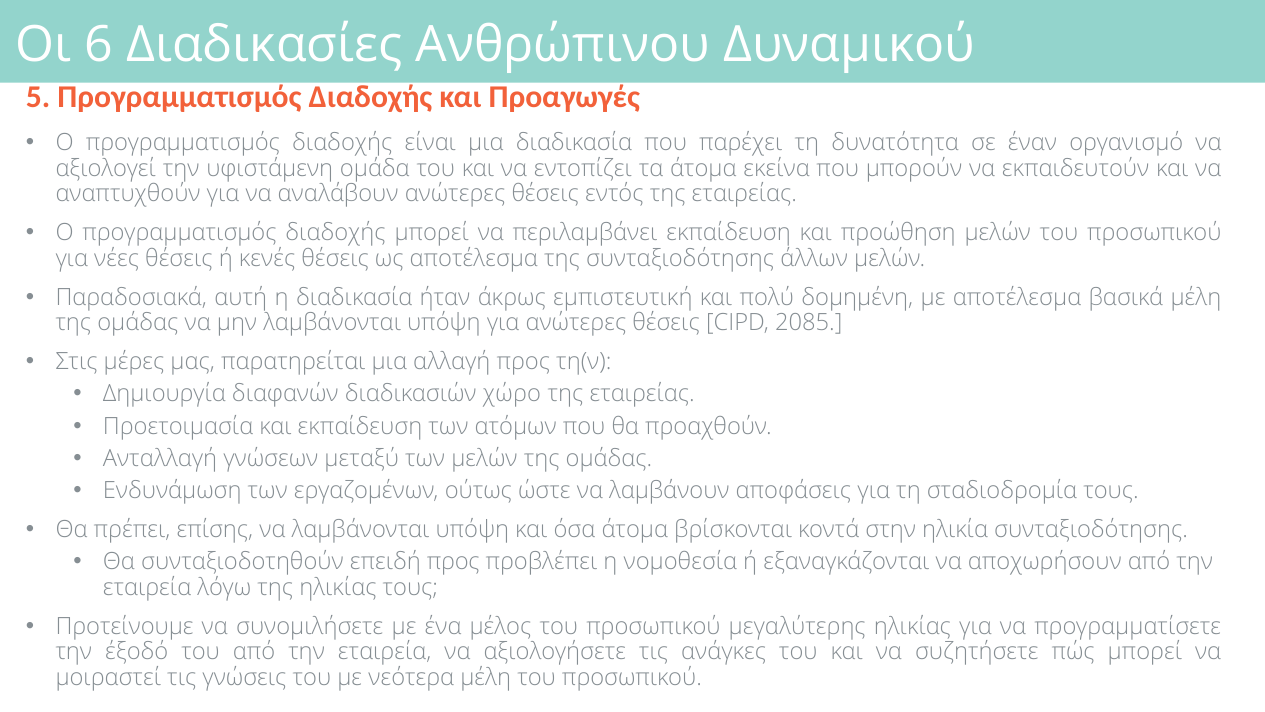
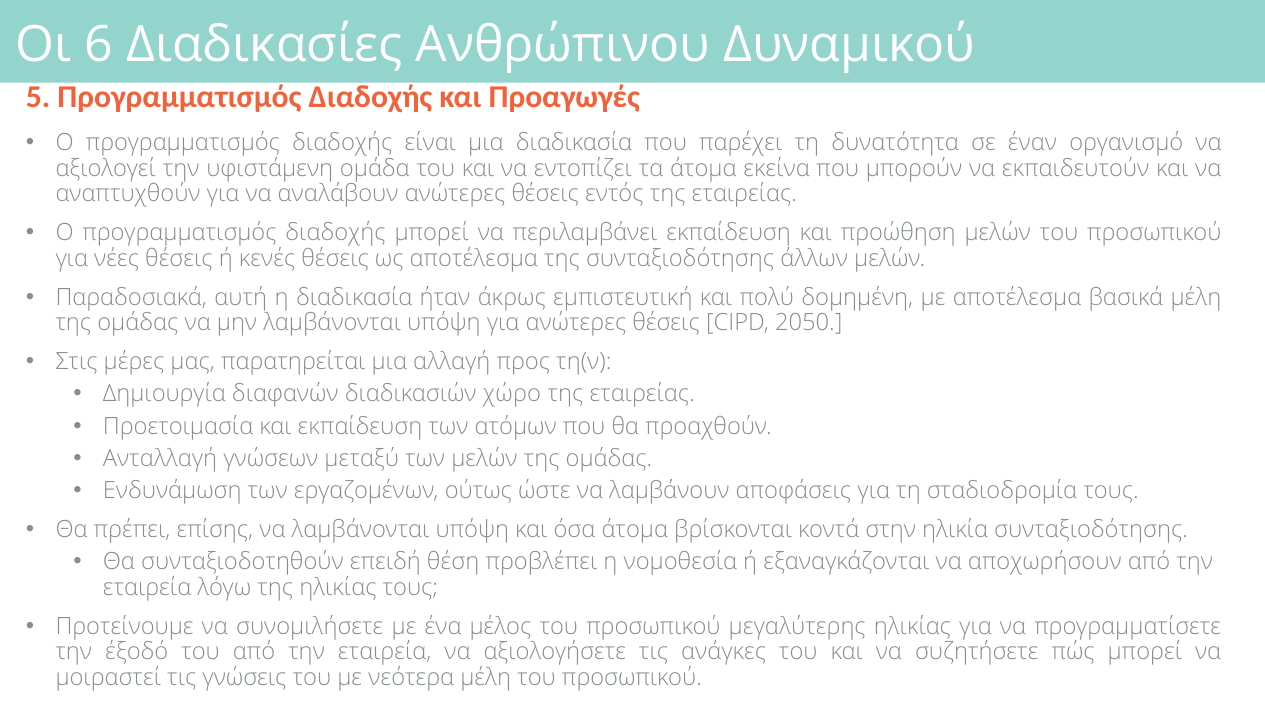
2085: 2085 -> 2050 (809, 323)
επειδή προς: προς -> θέση (453, 561)
